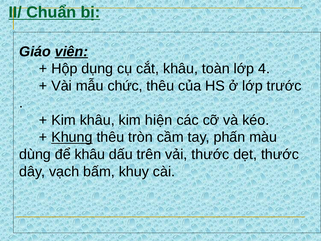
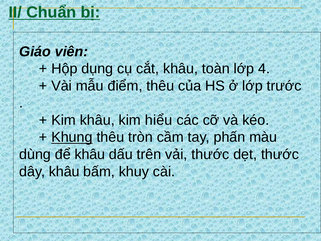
viên underline: present -> none (71, 52)
chức: chức -> điểm (125, 86)
hiện: hiện -> hiểu (159, 120)
dây vạch: vạch -> khâu (64, 171)
